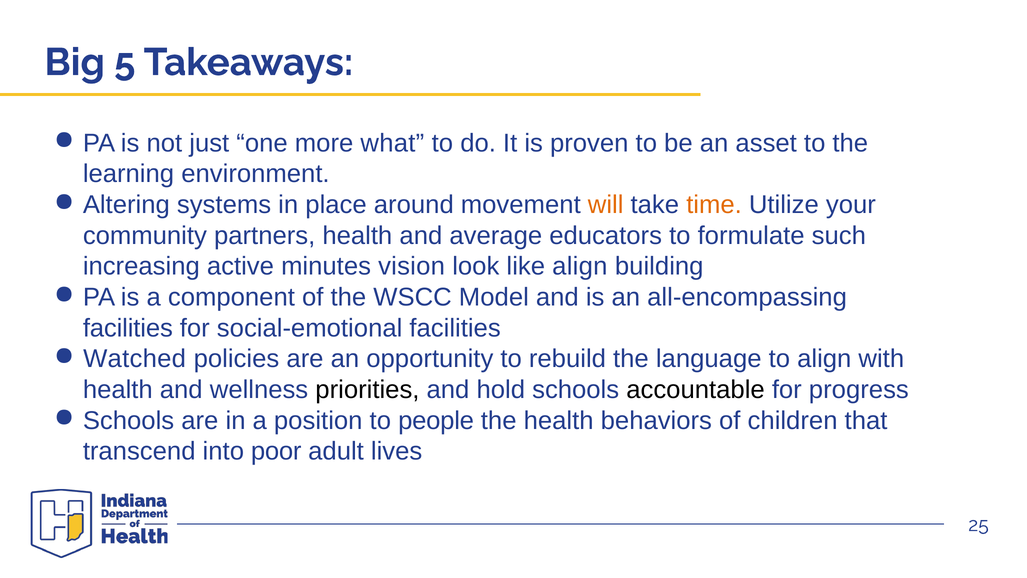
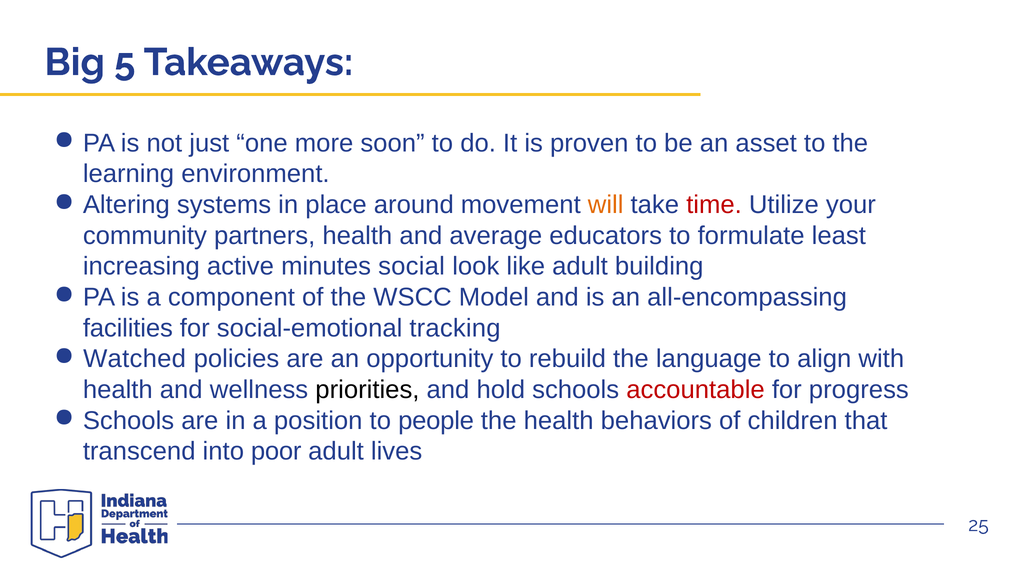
what: what -> soon (393, 143)
time colour: orange -> red (714, 205)
such: such -> least (839, 235)
vision: vision -> social (412, 266)
like align: align -> adult (580, 266)
social-emotional facilities: facilities -> tracking (455, 328)
accountable colour: black -> red (695, 390)
